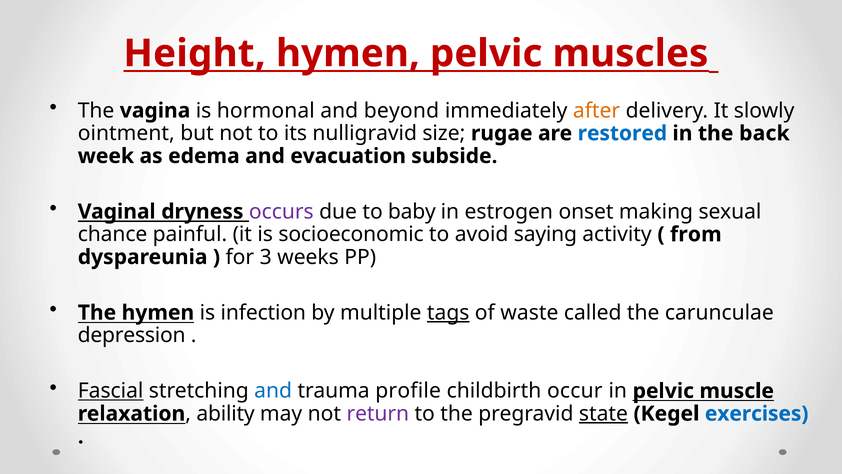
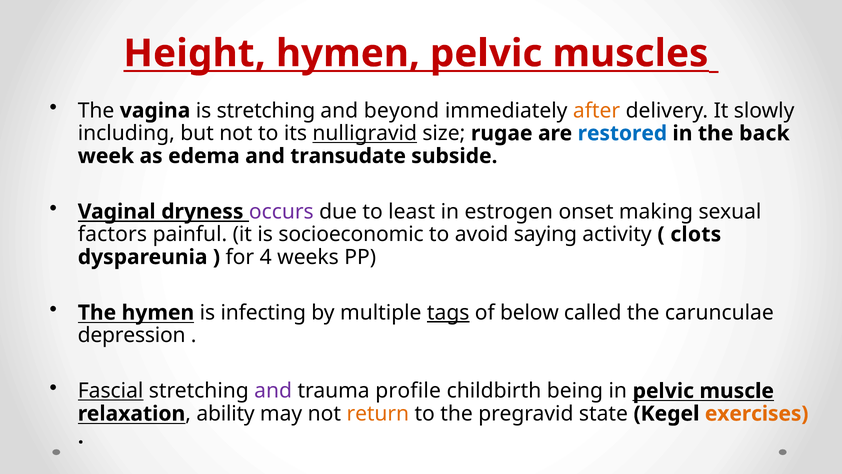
is hormonal: hormonal -> stretching (266, 111)
ointment: ointment -> including (126, 133)
nulligravid underline: none -> present (365, 133)
evacuation: evacuation -> transudate (348, 156)
baby: baby -> least (412, 212)
chance: chance -> factors (112, 234)
from: from -> clots (696, 234)
3: 3 -> 4 (266, 257)
infection: infection -> infecting (263, 313)
waste: waste -> below (529, 313)
and colour: blue -> purple (273, 391)
occur: occur -> being (575, 391)
return colour: purple -> orange (378, 414)
state underline: present -> none (603, 414)
exercises colour: blue -> orange (757, 414)
